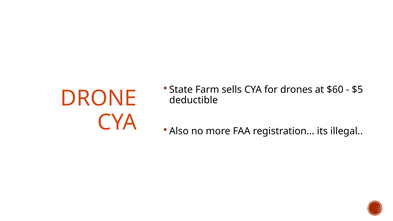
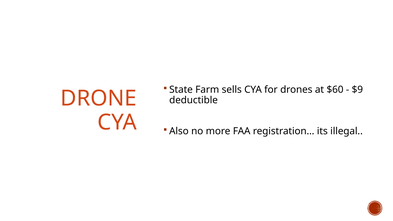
$5: $5 -> $9 (357, 90)
